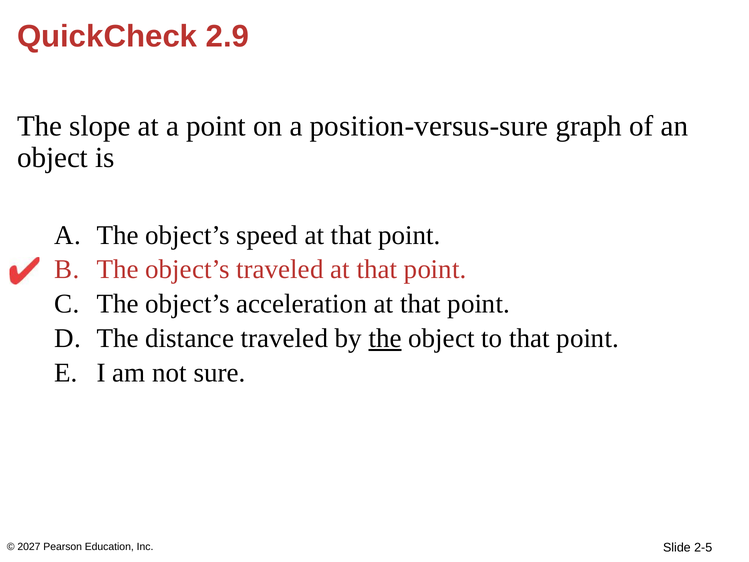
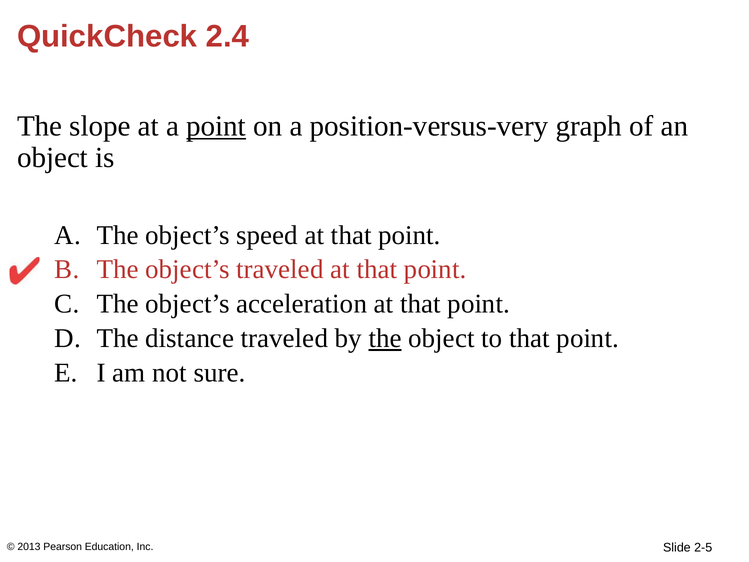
2.9: 2.9 -> 2.4 (228, 36)
point underline: none -> present (216, 126)
position-versus-sure: position-versus-sure -> position-versus-very (429, 126)
2027: 2027 -> 2013 (29, 547)
